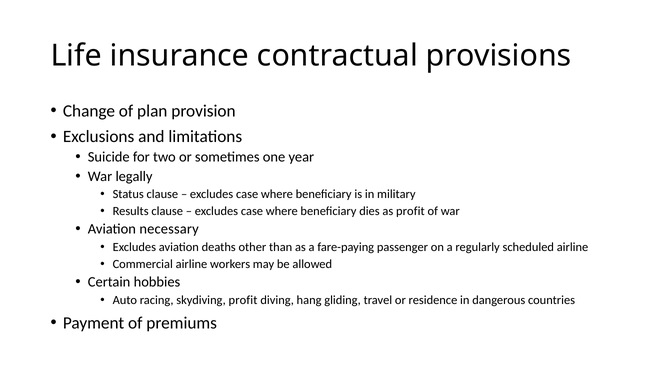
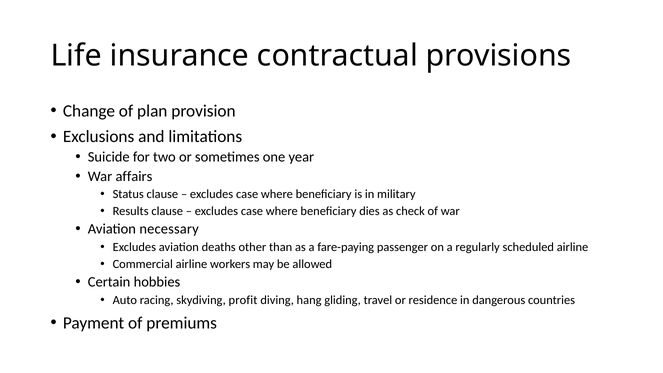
legally: legally -> affairs (134, 176)
as profit: profit -> check (410, 211)
